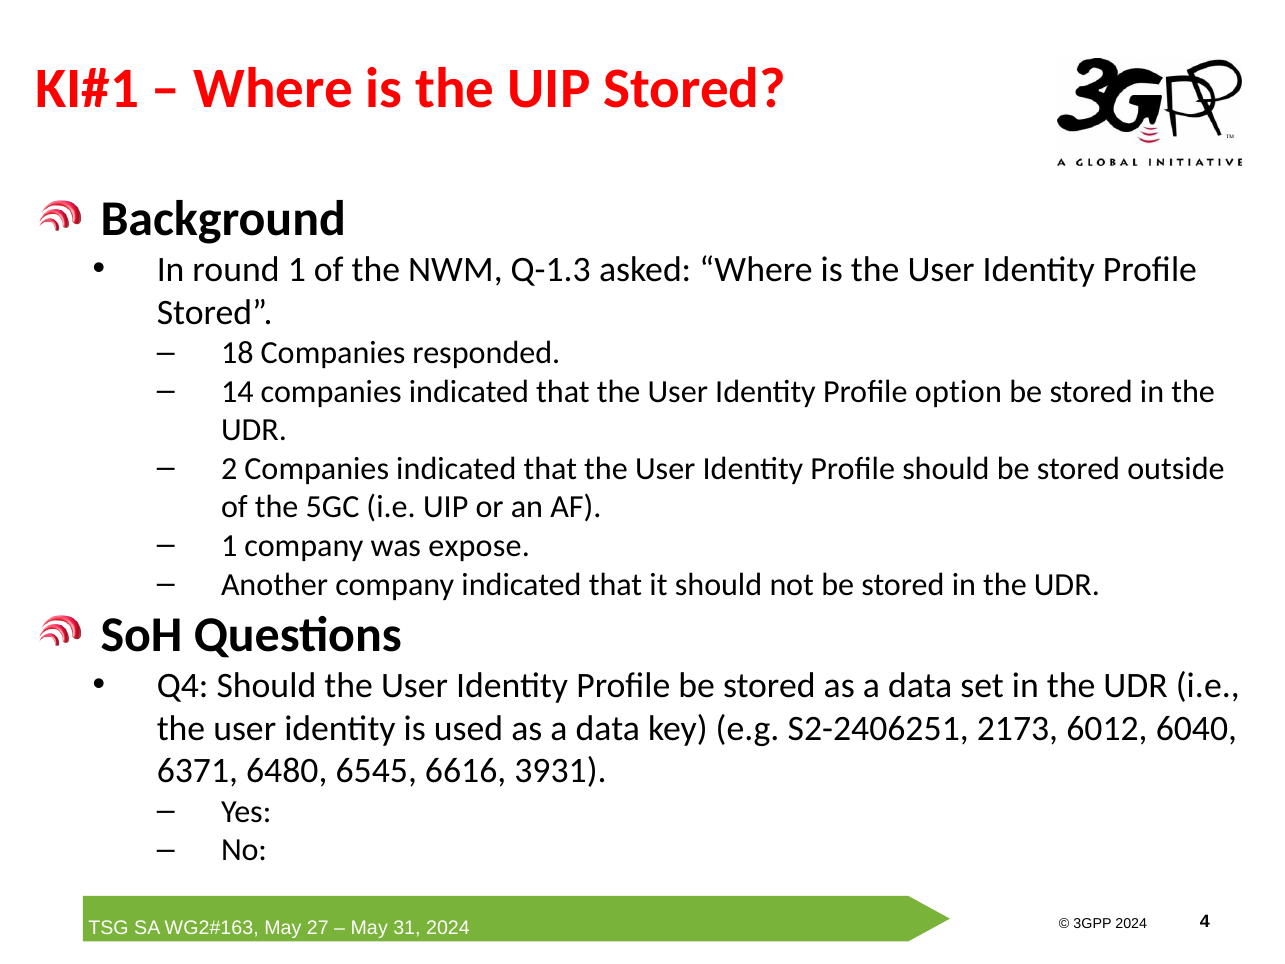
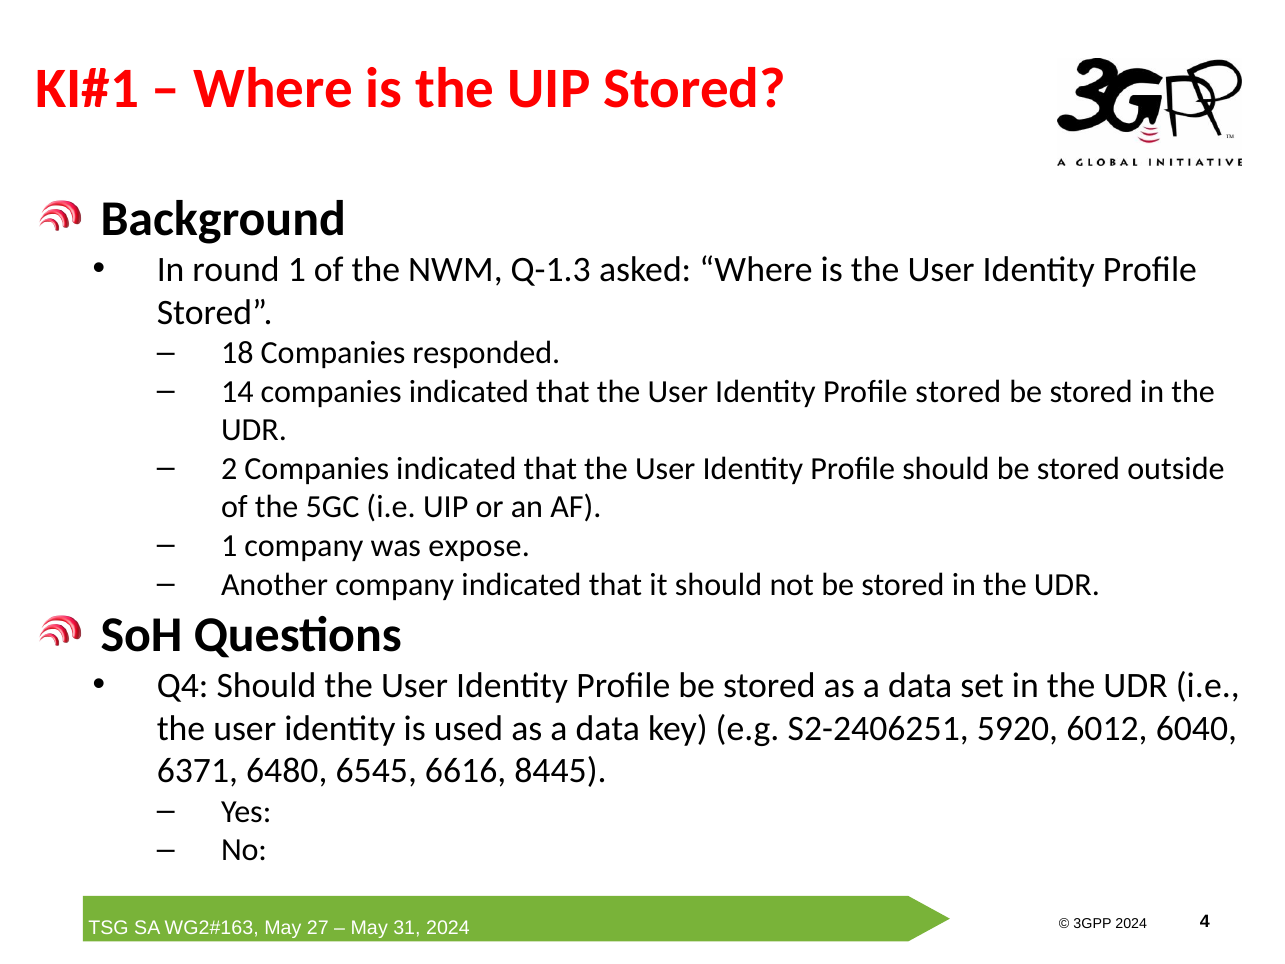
option: option -> stored (958, 392)
2173: 2173 -> 5920 (1018, 728)
3931: 3931 -> 8445 (561, 771)
